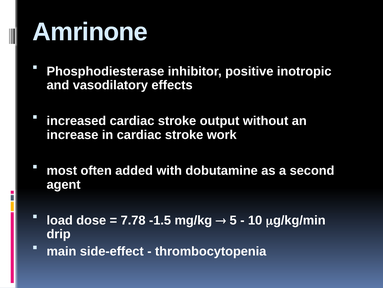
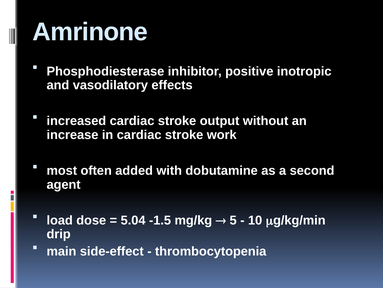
7.78: 7.78 -> 5.04 (133, 220)
